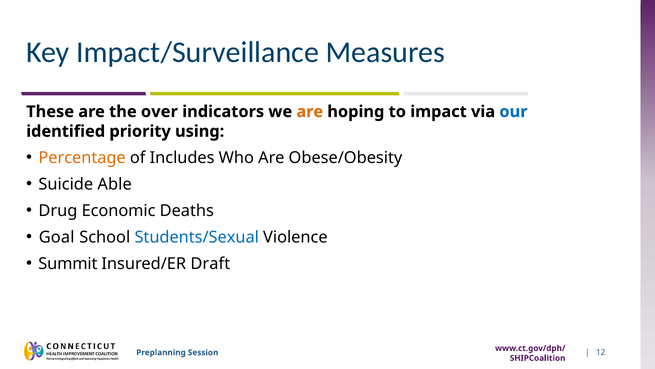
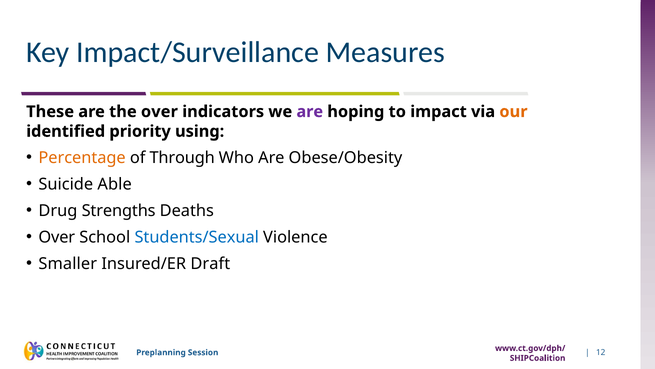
are colour: orange -> purple (310, 112)
our colour: blue -> orange (513, 112)
Includes: Includes -> Through (182, 158)
Economic: Economic -> Strengths (119, 211)
Goal: Goal -> Over (57, 237)
Summit: Summit -> Smaller (68, 264)
